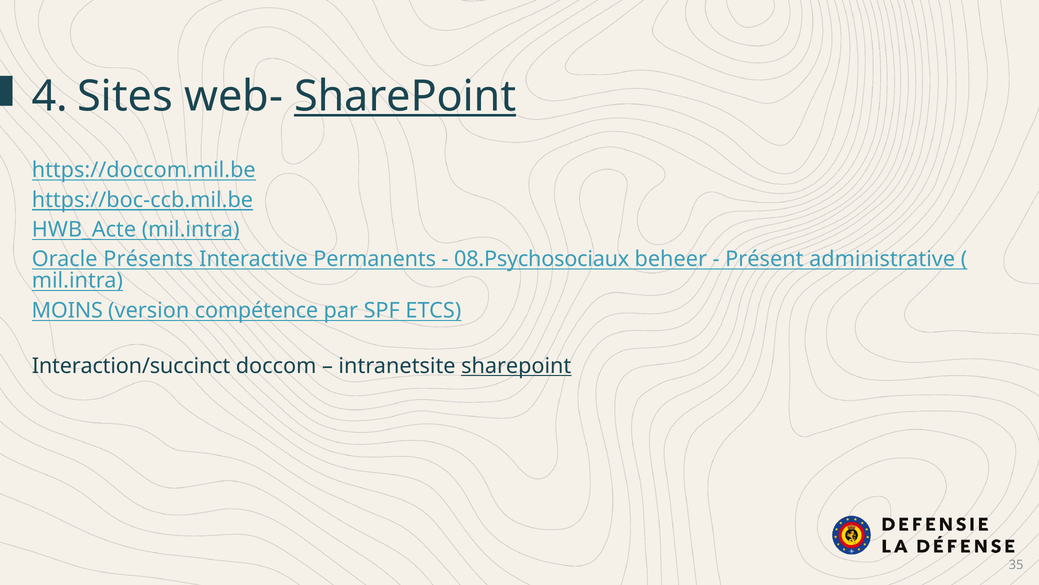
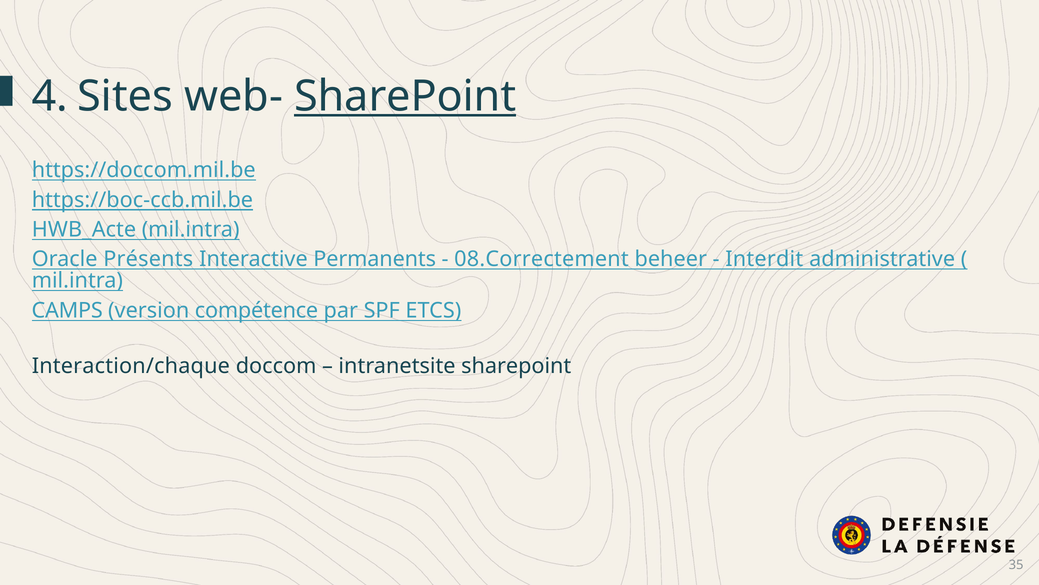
08.Psychosociaux: 08.Psychosociaux -> 08.Correctement (542, 259)
Présent: Présent -> Interdit (764, 259)
MOINS: MOINS -> CAMPS (67, 310)
Interaction/succinct: Interaction/succinct -> Interaction/chaque (131, 366)
sharepoint underline: present -> none (516, 366)
